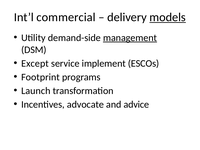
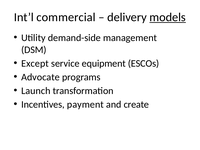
management underline: present -> none (130, 38)
implement: implement -> equipment (104, 63)
Footprint: Footprint -> Advocate (40, 77)
advocate: advocate -> payment (85, 104)
advice: advice -> create (136, 104)
